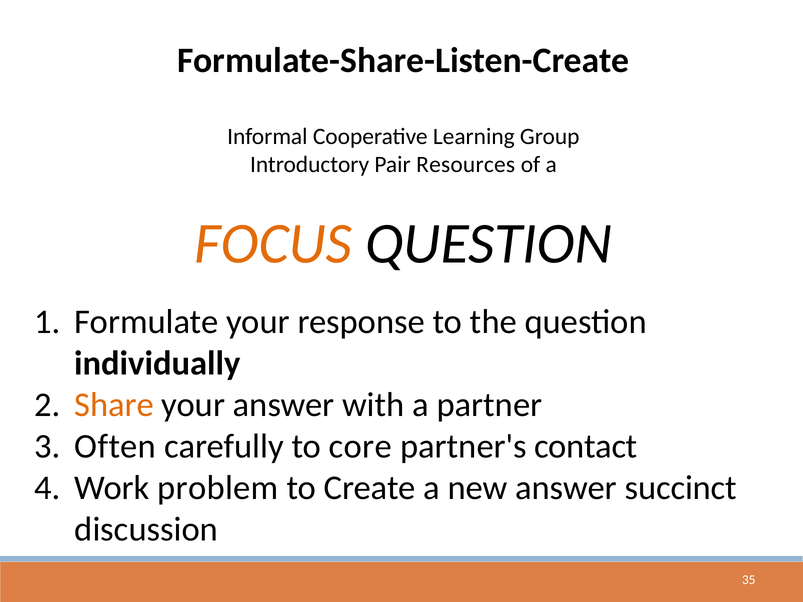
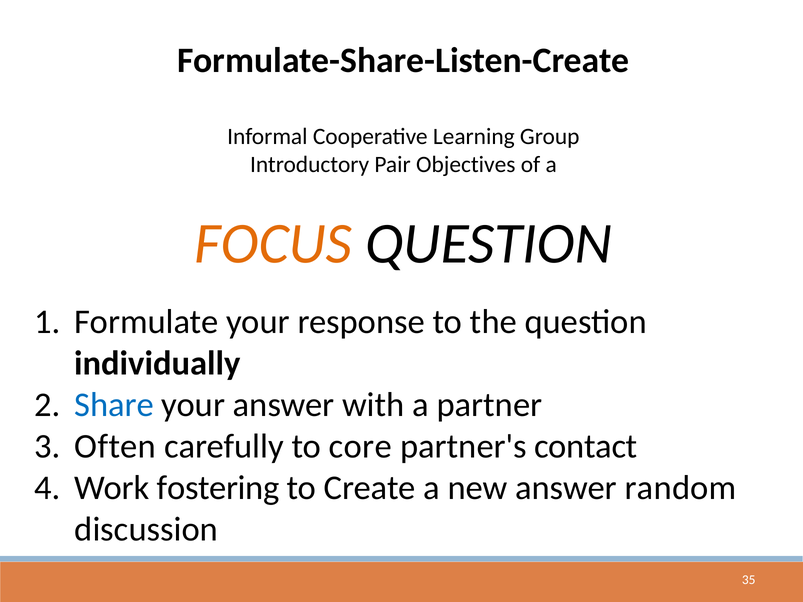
Resources: Resources -> Objectives (466, 165)
Share colour: orange -> blue (114, 405)
problem: problem -> fostering (218, 488)
succinct: succinct -> random (681, 488)
